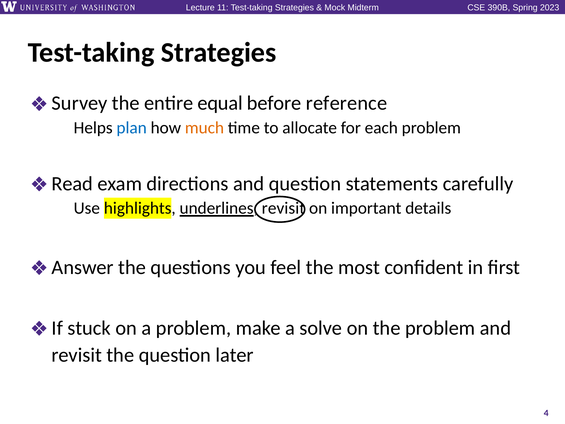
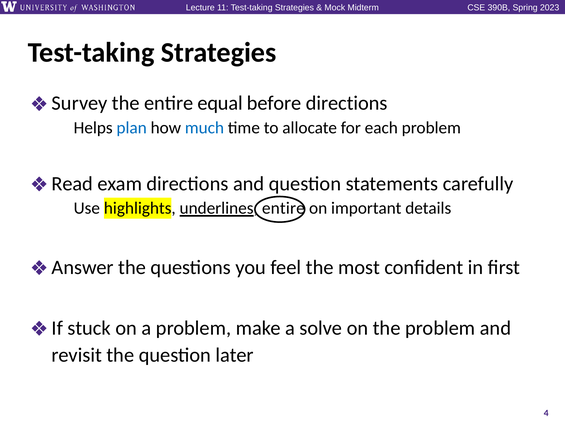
before reference: reference -> directions (347, 103)
much colour: orange -> blue (204, 128)
underlines revisit: revisit -> entire (283, 208)
